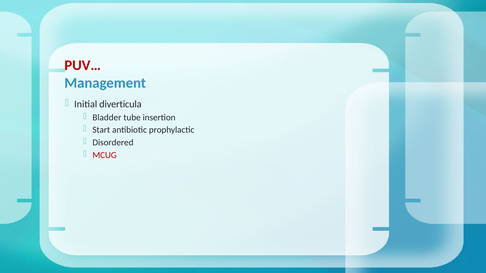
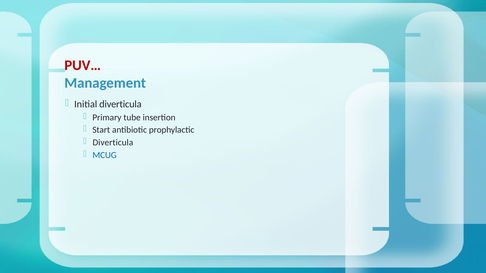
Bladder: Bladder -> Primary (107, 118)
Disordered: Disordered -> Diverticula (113, 143)
MCUG colour: red -> blue (105, 155)
